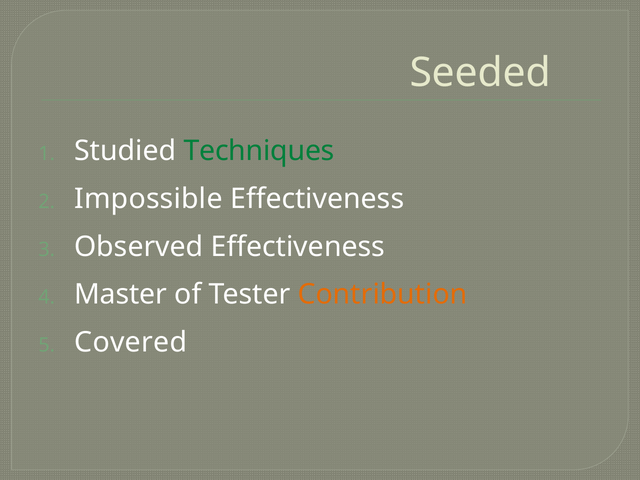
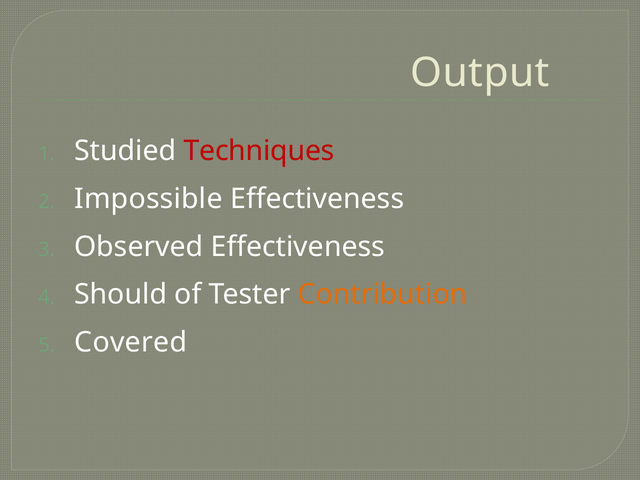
Seeded: Seeded -> Output (480, 73)
Techniques colour: green -> red (259, 151)
Master: Master -> Should (121, 294)
